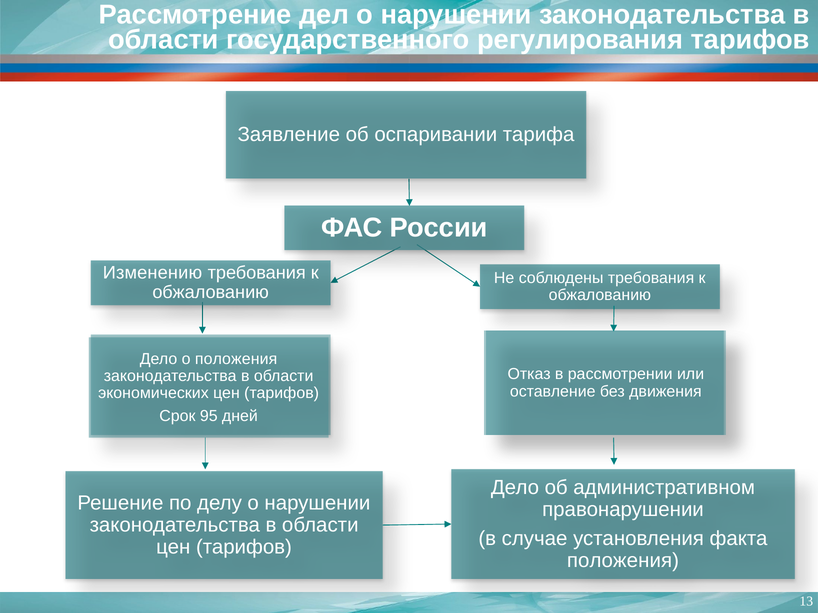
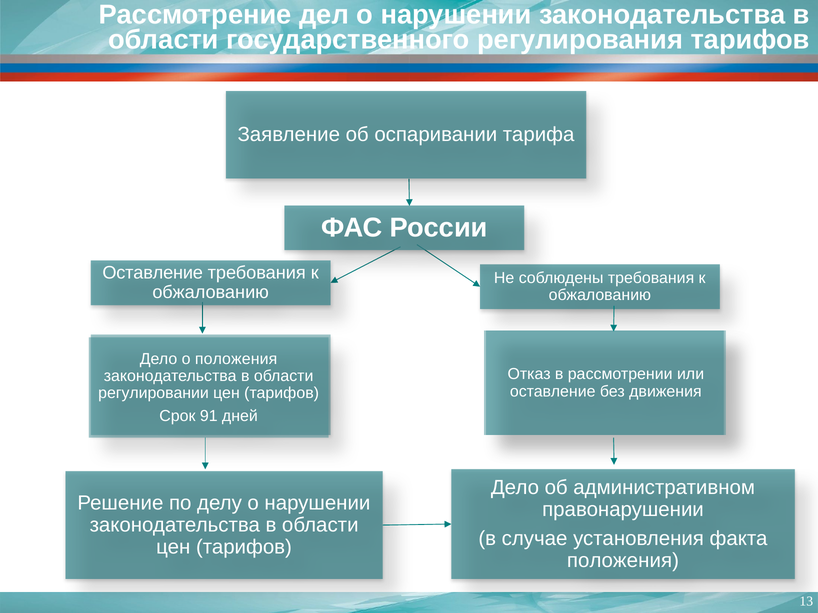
Изменению: Изменению -> Оставление (153, 273)
экономических: экономических -> регулировании (153, 394)
95: 95 -> 91 (209, 416)
